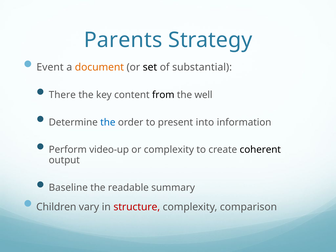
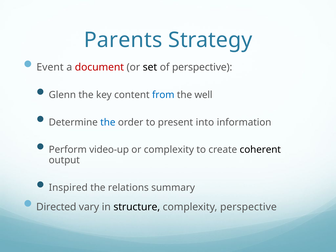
document colour: orange -> red (99, 67)
of substantial: substantial -> perspective (202, 67)
There: There -> Glenn (62, 95)
from colour: black -> blue (163, 95)
Baseline: Baseline -> Inspired (68, 188)
readable: readable -> relations (128, 188)
Children: Children -> Directed (56, 207)
structure colour: red -> black (137, 207)
complexity comparison: comparison -> perspective (248, 207)
